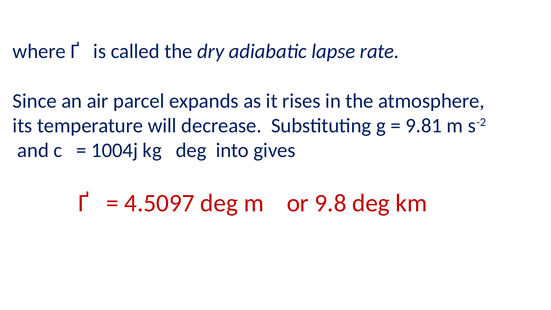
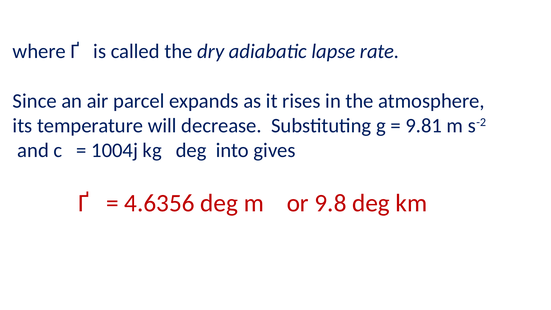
4.5097: 4.5097 -> 4.6356 (159, 203)
